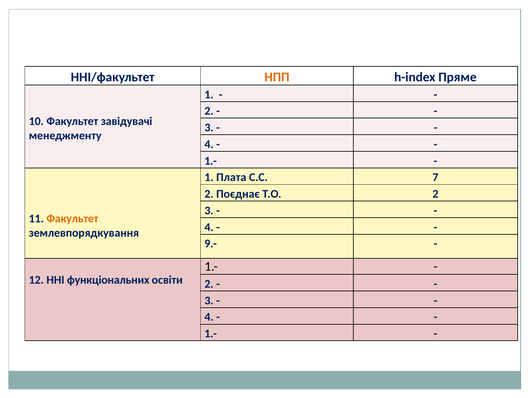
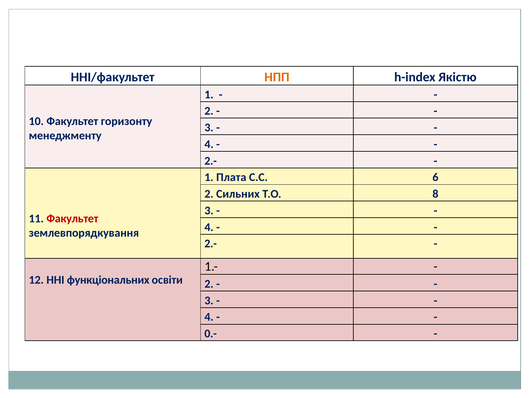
Пряме: Пряме -> Якістю (457, 77)
завідувачі: завідувачі -> горизонту (127, 121)
1.-: 1.- -> 2.- (211, 161)
7: 7 -> 6 (435, 177)
Поєднає: Поєднає -> Сильних (238, 194)
Т.О 2: 2 -> 8 (435, 194)
Факультет colour: orange -> red (72, 218)
9.-: 9.- -> 2.- (211, 243)
1.-: 1.- -> 0.- (211, 333)
